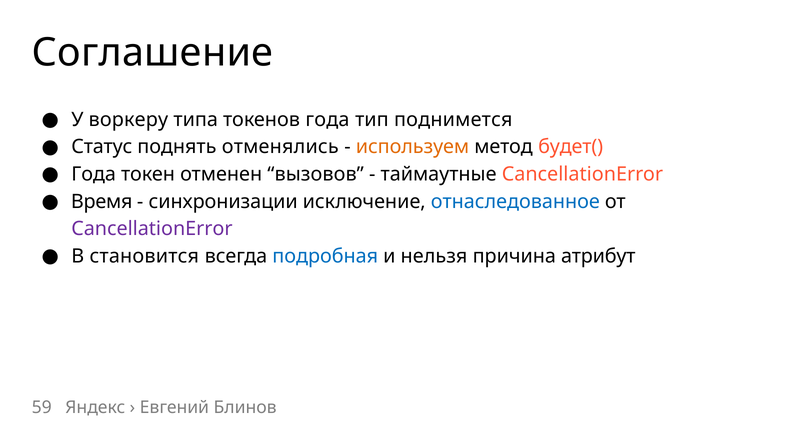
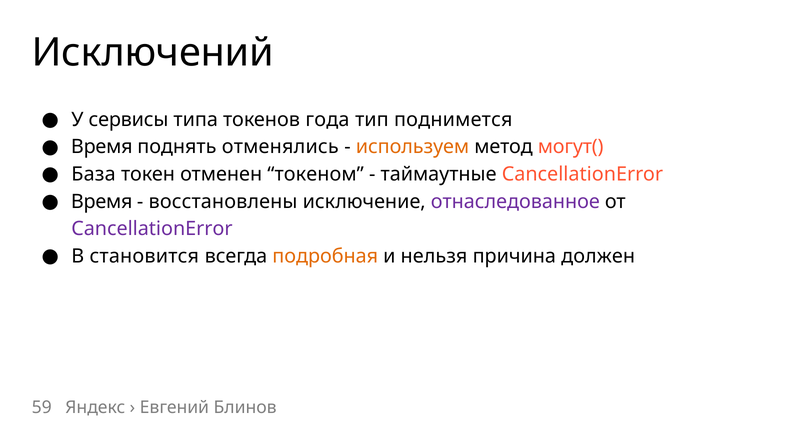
Соглашение: Соглашение -> Исключений (153, 53)
воркеру: воркеру -> сервисы (129, 120)
Статус: Статус -> Время (102, 147)
будет(: будет( -> могут( (571, 147)
Года: Года -> База (93, 174)
вызовов: вызовов -> токеном (316, 174)
синхронизации: синхронизации -> восстановлены (223, 202)
отнаследованное colour: blue -> purple (515, 202)
подробная colour: blue -> orange (325, 256)
атрибут: атрибут -> должен (598, 256)
